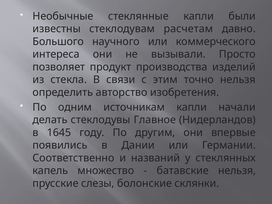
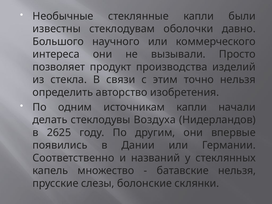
расчетам: расчетам -> оболочки (188, 29)
Главное: Главное -> Воздуха (155, 120)
1645: 1645 -> 2625 (59, 133)
